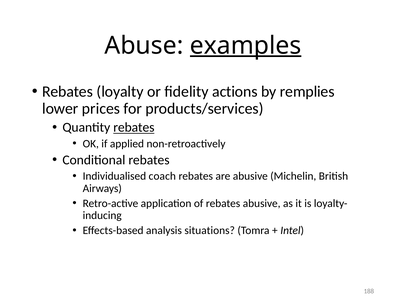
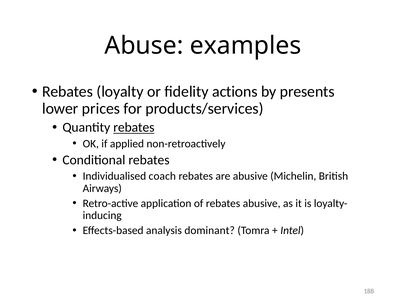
examples underline: present -> none (246, 45)
remplies: remplies -> presents (307, 92)
situations: situations -> dominant (210, 230)
